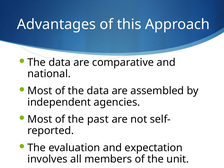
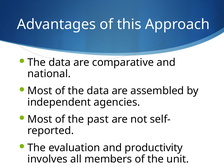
expectation: expectation -> productivity (154, 148)
